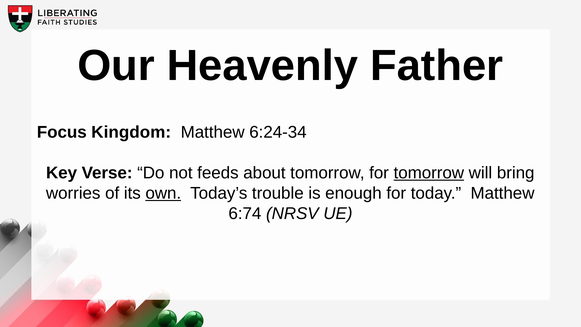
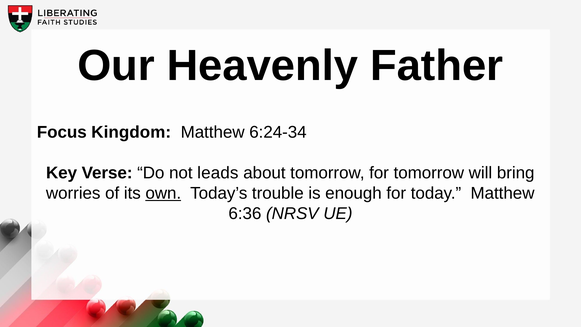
feeds: feeds -> leads (218, 173)
tomorrow underline: present -> none (429, 173)
6:74: 6:74 -> 6:36 (245, 213)
